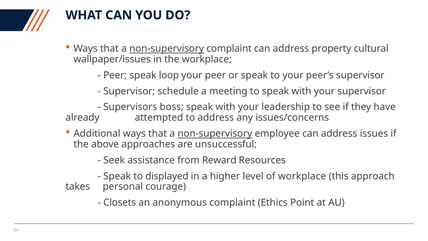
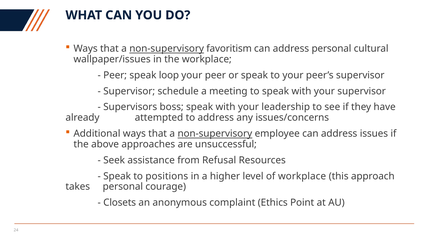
non-supervisory complaint: complaint -> favoritism (229, 49)
address property: property -> personal (331, 49)
Reward: Reward -> Refusal (219, 160)
displayed: displayed -> positions (167, 176)
